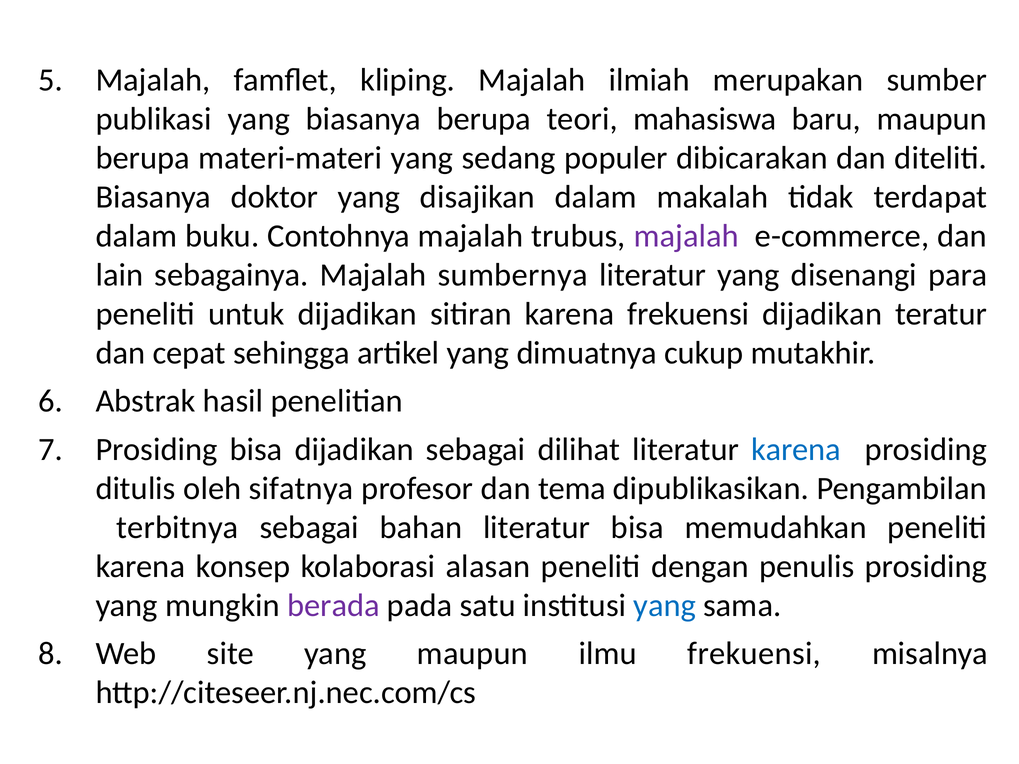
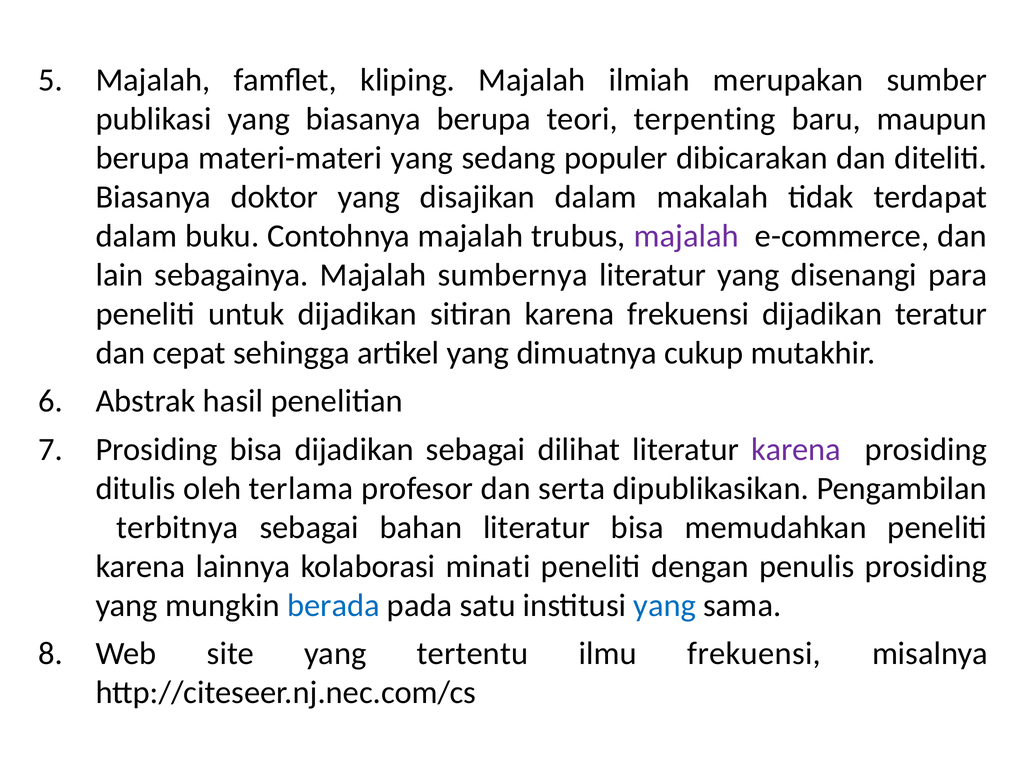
mahasiswa: mahasiswa -> terpenting (705, 119)
karena colour: blue -> purple (796, 449)
sifatnya: sifatnya -> terlama (301, 488)
tema: tema -> serta (572, 488)
konsep: konsep -> lainnya (243, 567)
alasan: alasan -> minati (488, 567)
berada colour: purple -> blue (334, 606)
yang maupun: maupun -> tertentu (473, 654)
